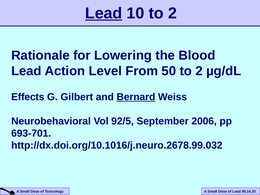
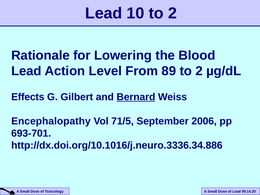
Lead underline: present -> none (104, 13)
50: 50 -> 89 (169, 71)
Neurobehavioral: Neurobehavioral -> Encephalopathy (51, 121)
92/5: 92/5 -> 71/5 (123, 121)
http://dx.doi.org/10.1016/j.neuro.2678.99.032: http://dx.doi.org/10.1016/j.neuro.2678.99.032 -> http://dx.doi.org/10.1016/j.neuro.3336.34.886 (117, 145)
